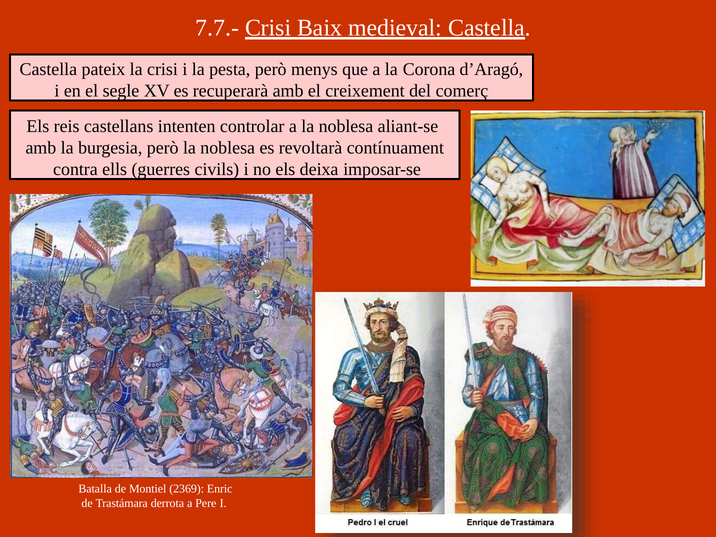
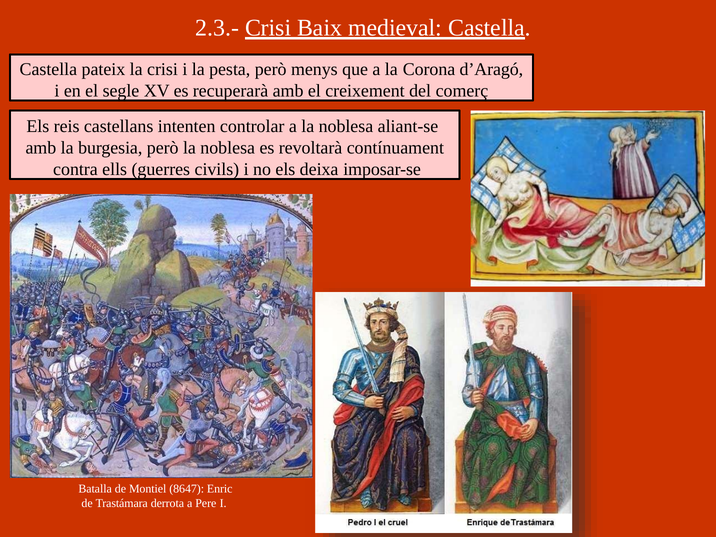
7.7.-: 7.7.- -> 2.3.- (217, 28)
2369: 2369 -> 8647 (187, 489)
